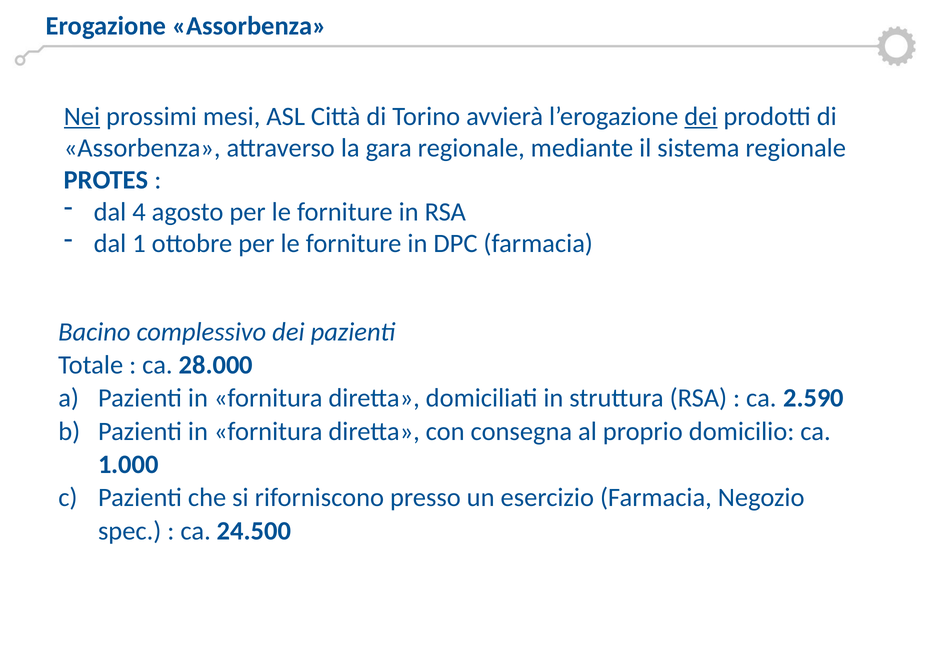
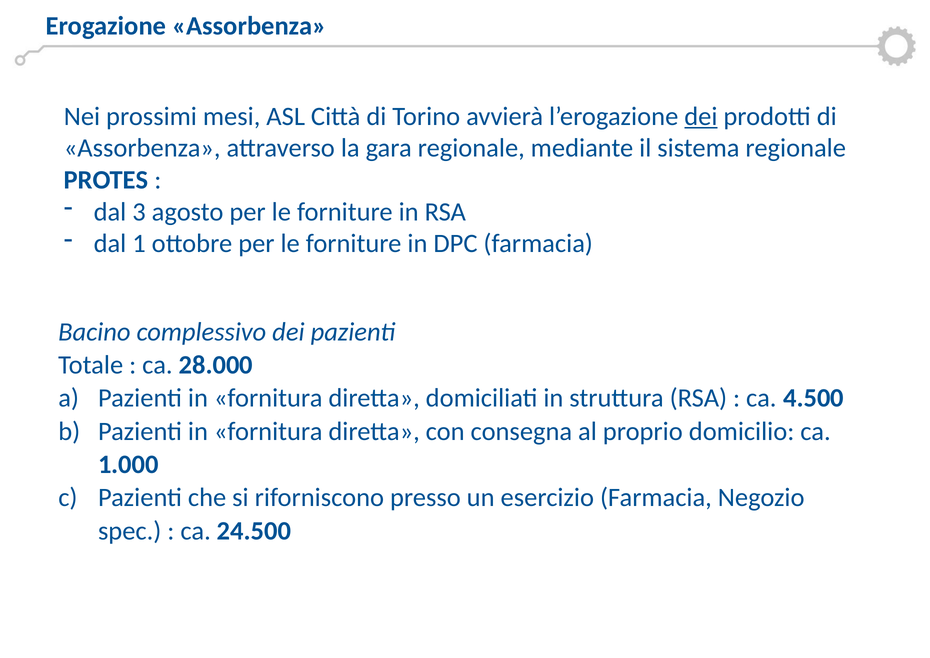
Nei underline: present -> none (82, 116)
4: 4 -> 3 (139, 212)
2.590: 2.590 -> 4.500 (814, 398)
